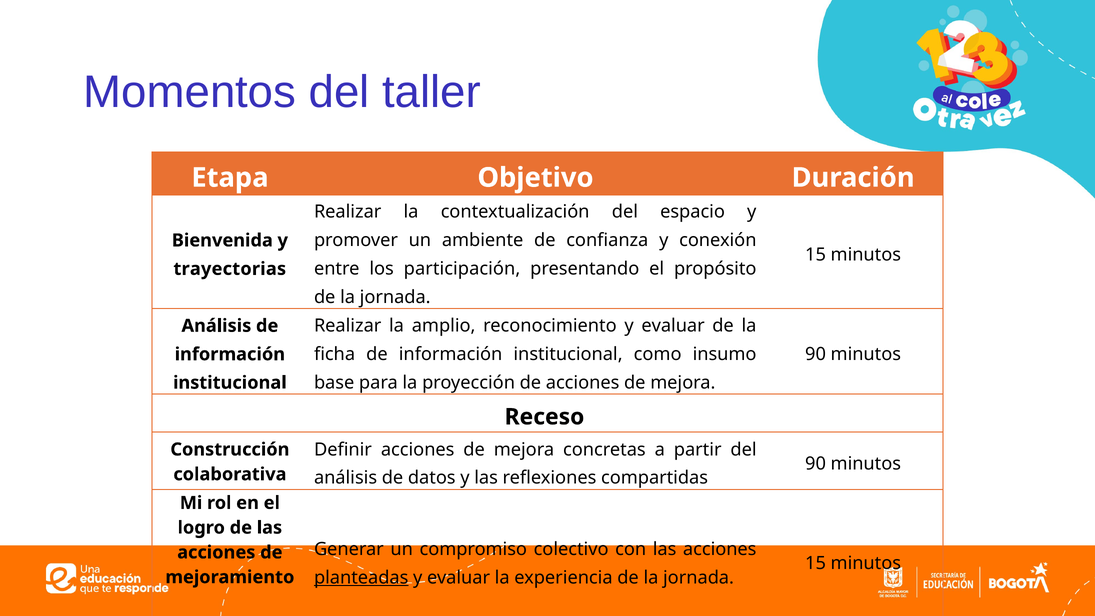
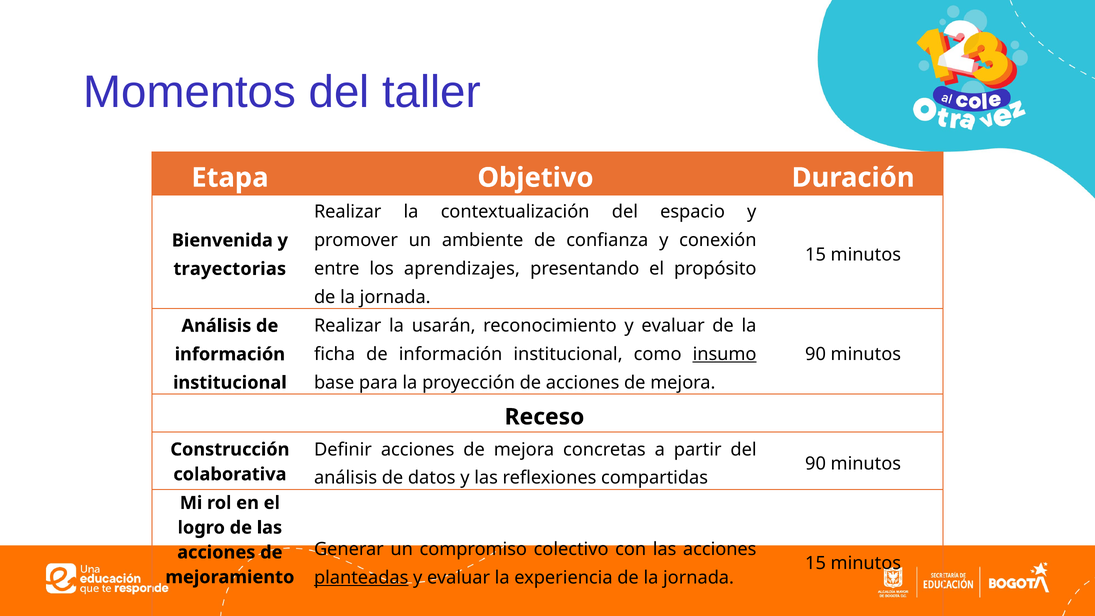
participación: participación -> aprendizajes (462, 269)
amplio: amplio -> usarán (444, 326)
insumo underline: none -> present (725, 354)
